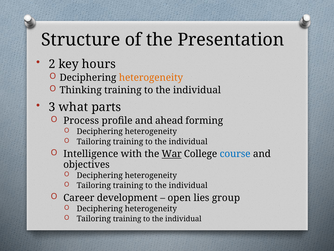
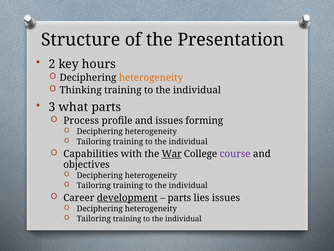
and ahead: ahead -> issues (169, 120)
Intelligence: Intelligence -> Capabilities (91, 154)
course colour: blue -> purple (235, 154)
development underline: none -> present (127, 197)
open: open -> parts (179, 197)
lies group: group -> issues (226, 197)
